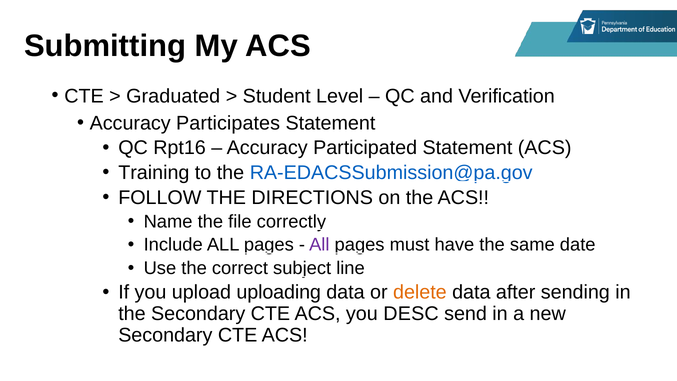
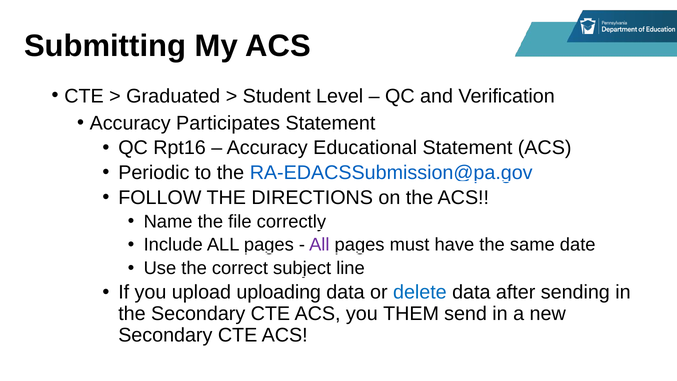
Participated: Participated -> Educational (365, 148)
Training: Training -> Periodic (154, 173)
delete colour: orange -> blue (420, 292)
DESC: DESC -> THEM (411, 314)
